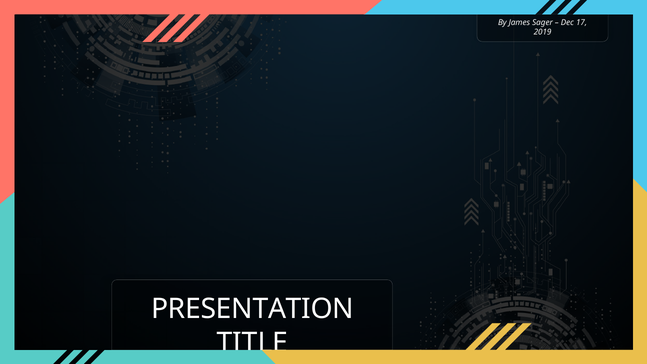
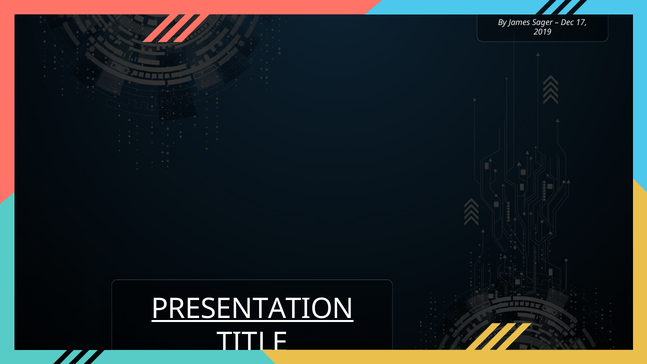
PRESENTATION underline: none -> present (252, 309)
